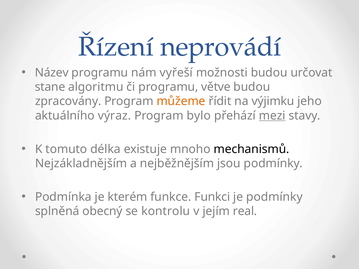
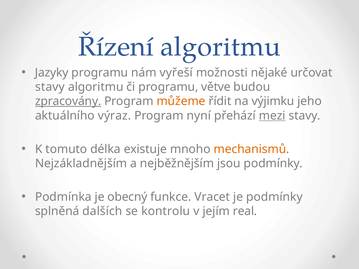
Řízení neprovádí: neprovádí -> algoritmu (220, 47)
Název: Název -> Jazyky (52, 73)
možnosti budou: budou -> nějaké (269, 73)
stane: stane -> stavy (50, 87)
zpracovány underline: none -> present (68, 101)
bylo: bylo -> nyní (199, 116)
mechanismů colour: black -> orange (252, 149)
kterém: kterém -> obecný (127, 197)
Funkci: Funkci -> Vracet (212, 197)
obecný: obecný -> dalších (102, 211)
